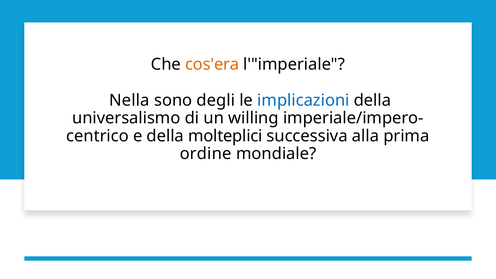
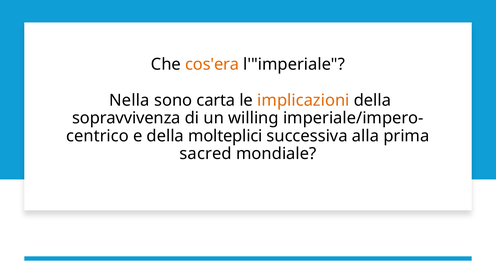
degli: degli -> carta (216, 100)
implicazioni colour: blue -> orange (303, 100)
universalismo: universalismo -> sopravvivenza (126, 118)
ordine: ordine -> sacred (206, 154)
